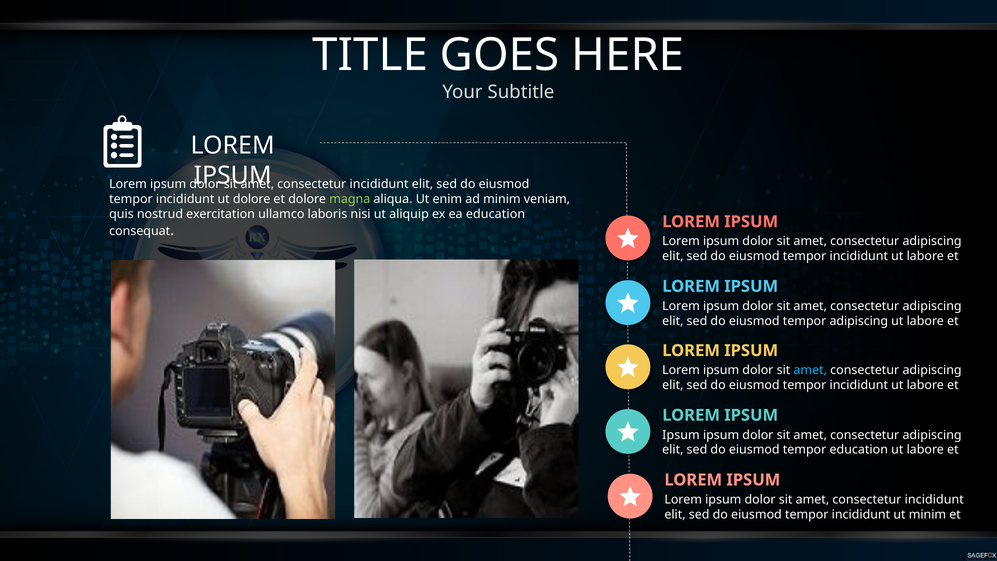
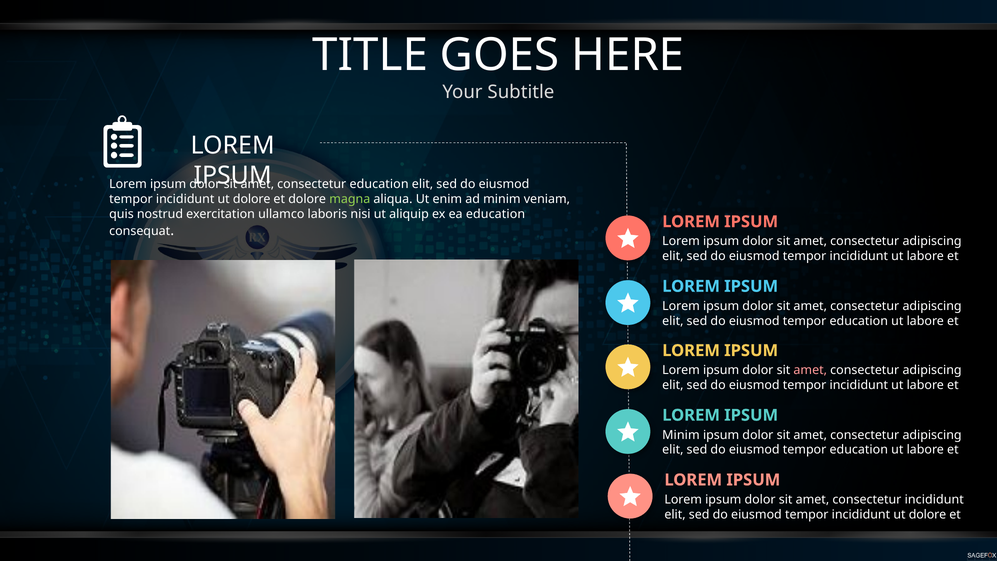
incididunt: incididunt -> education (379, 184)
adipiscing: adipiscing -> education (859, 321)
amet colour: light blue -> pink (810, 370)
Ipsum: Ipsum -> Minim (681, 435)
minim: minim -> dolore (928, 514)
